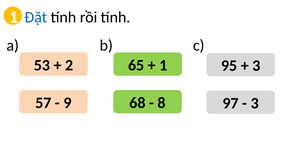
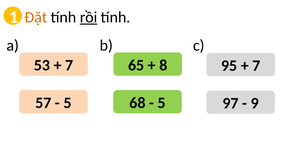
Đặt colour: blue -> orange (36, 17)
rồi underline: none -> present (89, 17)
2: 2 -> 7 (69, 65)
1: 1 -> 8 (163, 65)
3: 3 -> 7 (256, 66)
9: 9 -> 5 (67, 103)
8: 8 -> 5 (162, 103)
3: 3 -> 9 (255, 104)
